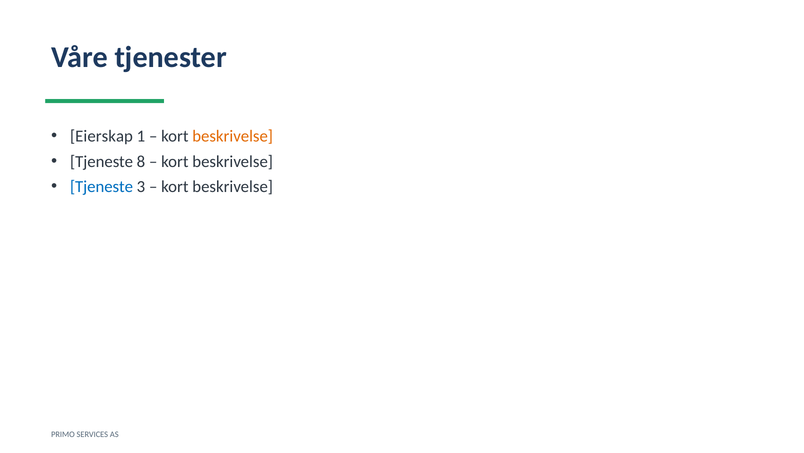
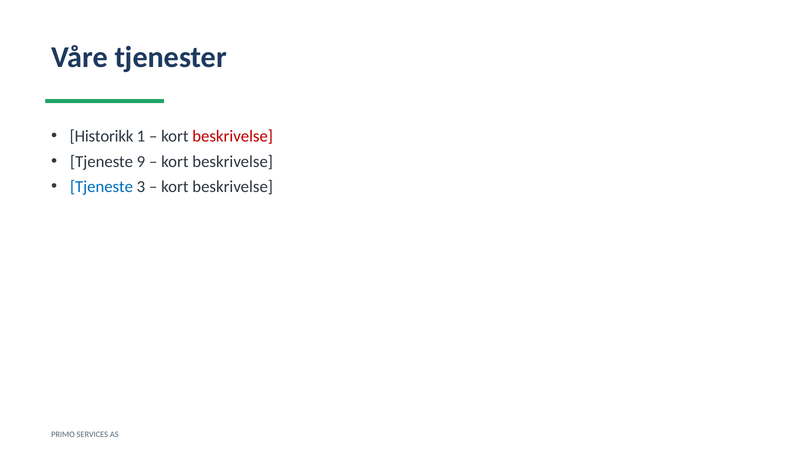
Eierskap: Eierskap -> Historikk (102, 136)
beskrivelse colour: orange -> red (233, 136)
8: 8 -> 9 (141, 161)
